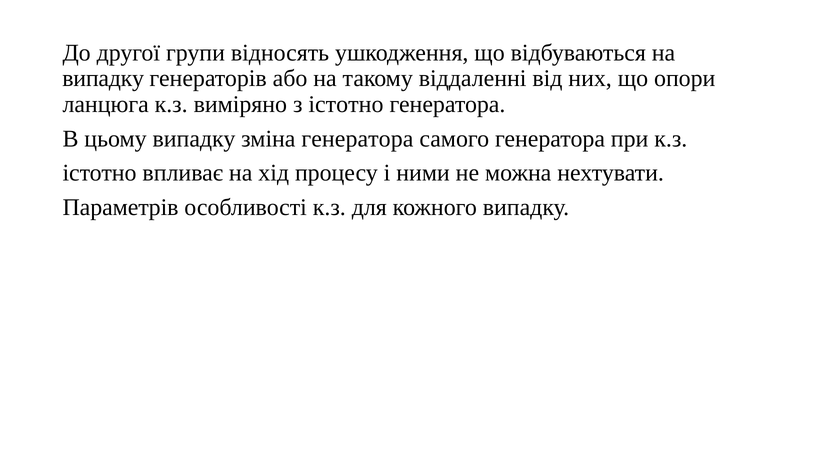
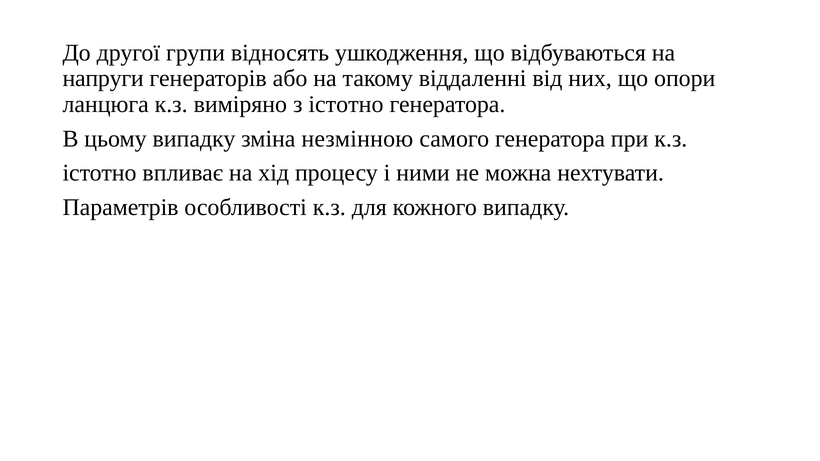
випадку: випадку -> напруги (103, 79)
зміна генератора: генератора -> незмінною (357, 139)
